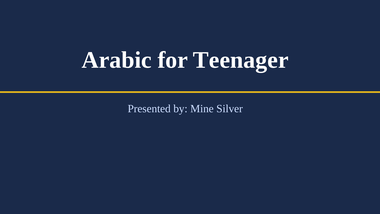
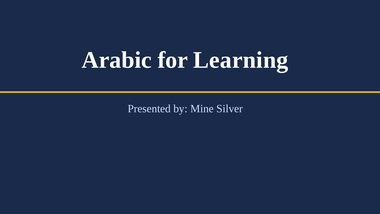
Teenager: Teenager -> Learning (241, 60)
